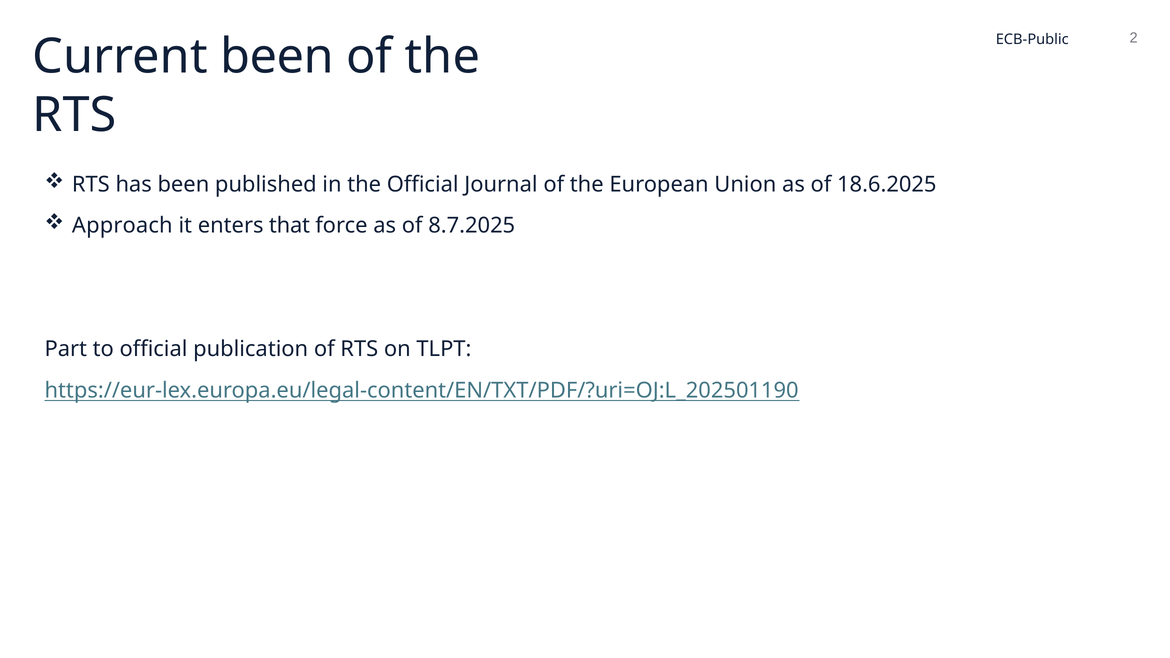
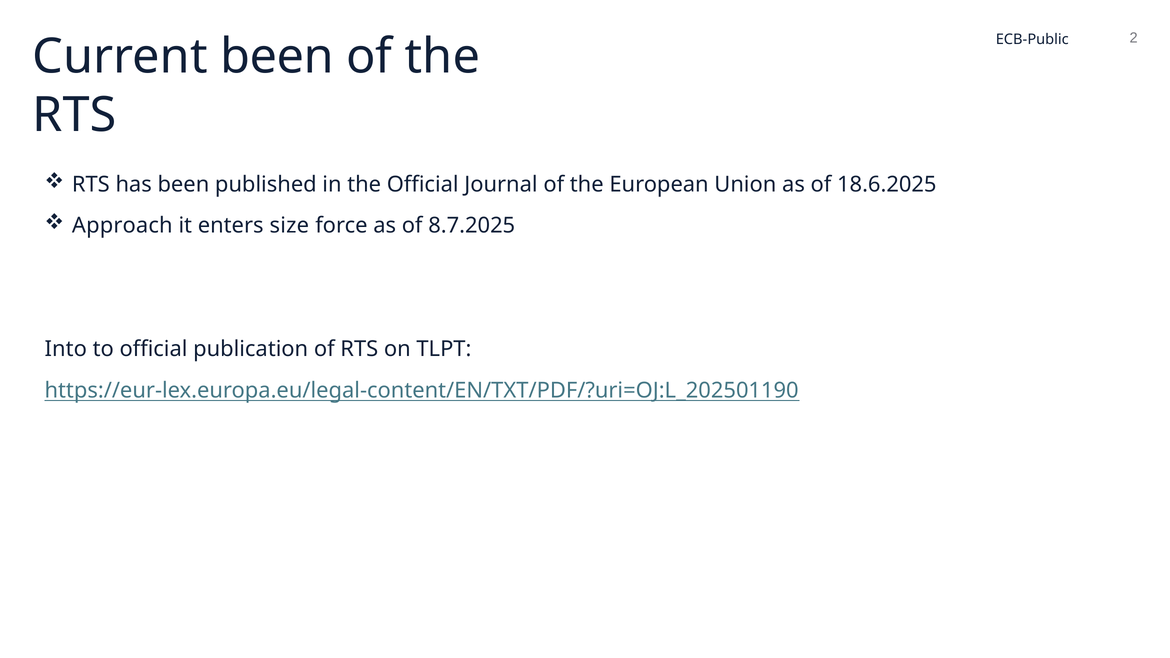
that: that -> size (289, 226)
Part: Part -> Into (66, 349)
